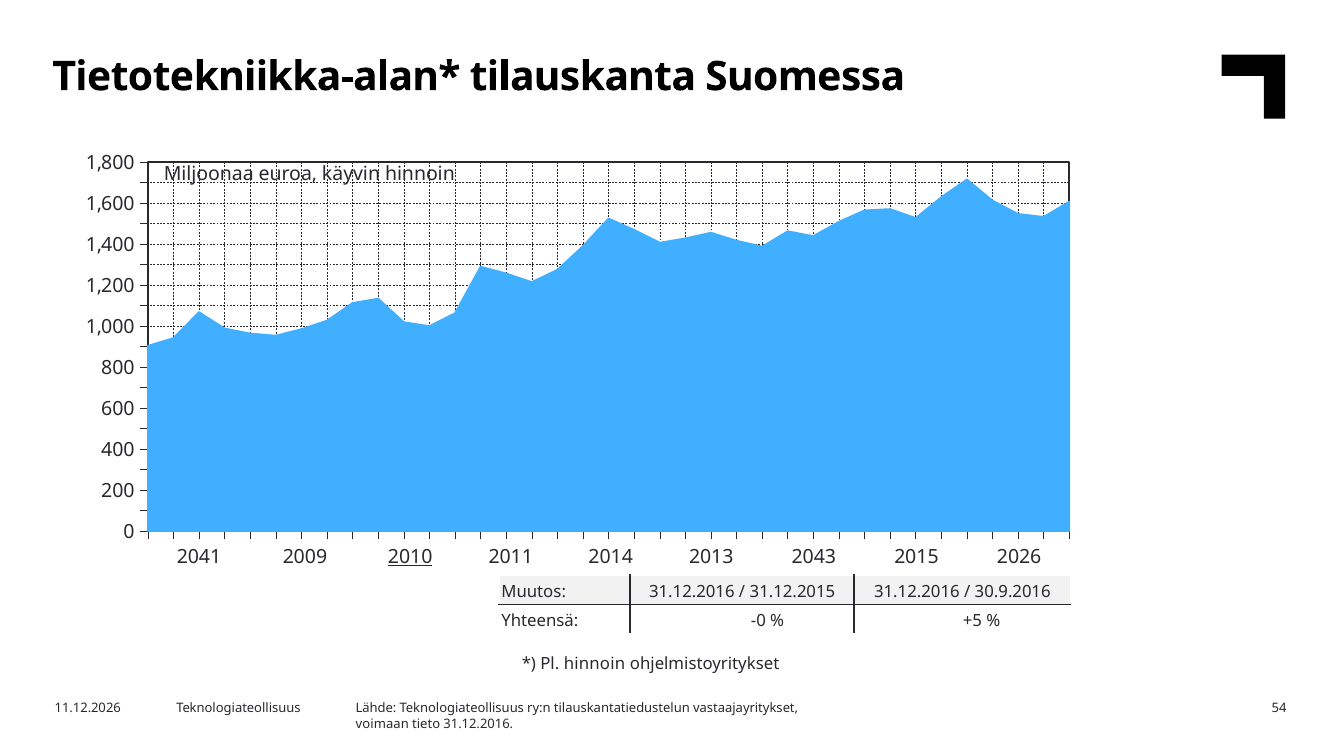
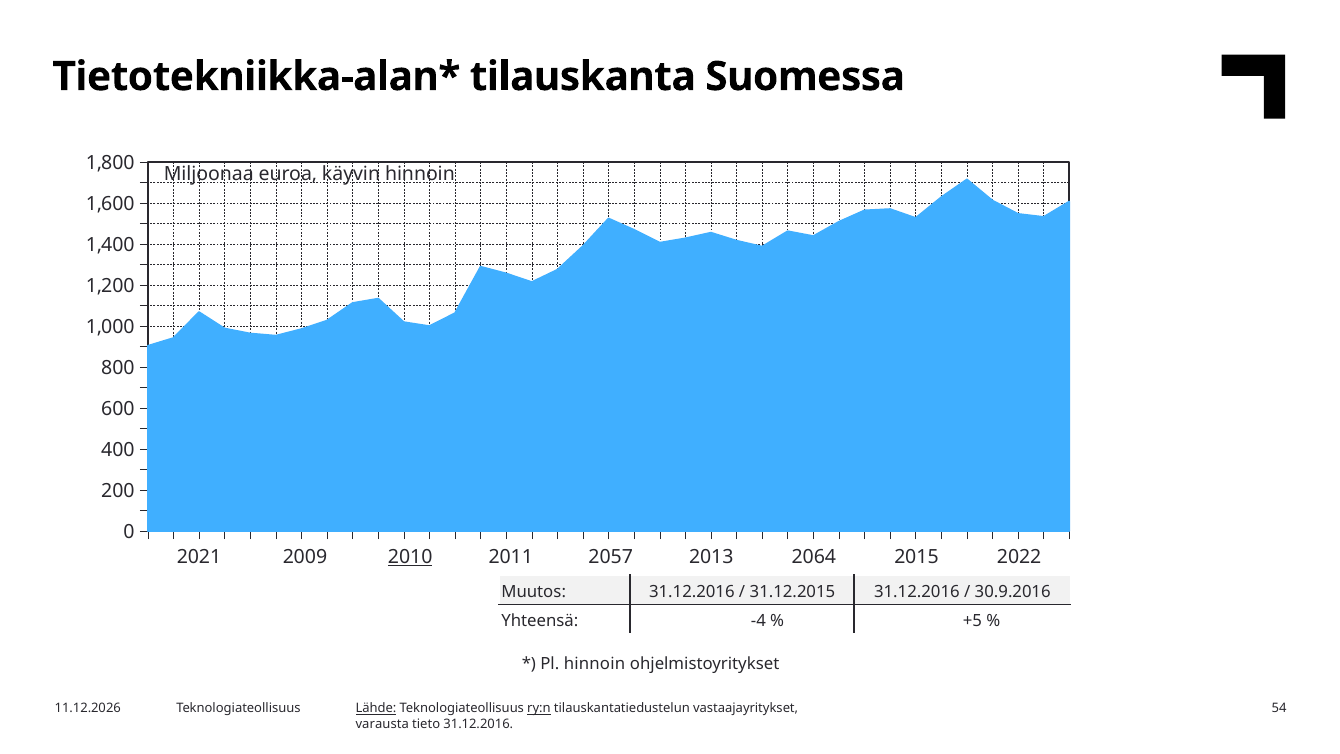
2041: 2041 -> 2021 (199, 557)
2014: 2014 -> 2057 (611, 557)
2043: 2043 -> 2064 (814, 557)
2026: 2026 -> 2022 (1019, 557)
-0: -0 -> -4 (758, 621)
Lähde underline: none -> present (376, 708)
ry:n underline: none -> present (539, 708)
voimaan: voimaan -> varausta (382, 724)
